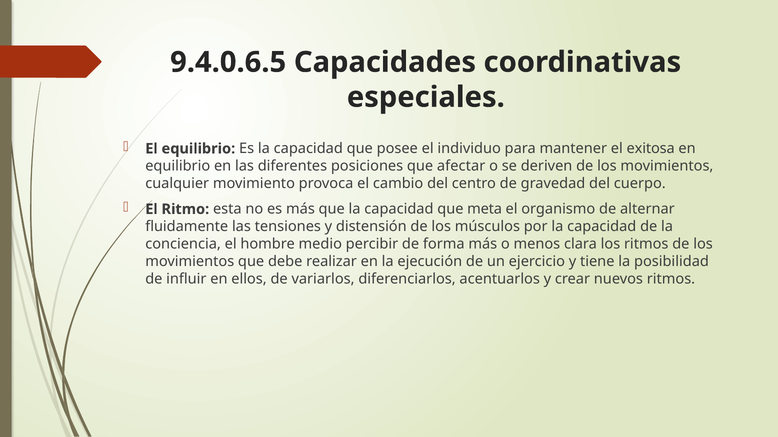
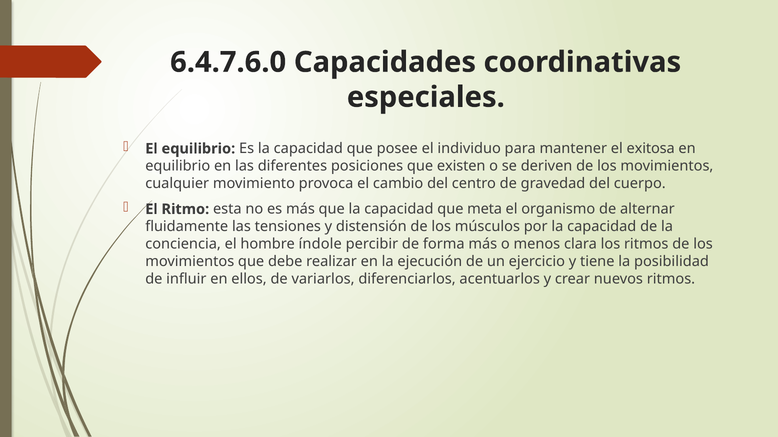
9.4.0.6.5: 9.4.0.6.5 -> 6.4.7.6.0 (228, 62)
afectar: afectar -> existen (461, 166)
medio: medio -> índole (320, 244)
